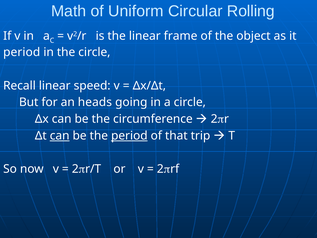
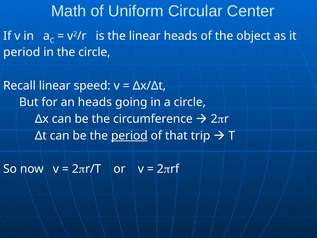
Rolling: Rolling -> Center (251, 11)
linear frame: frame -> heads (181, 36)
can underline: present -> none (60, 136)
